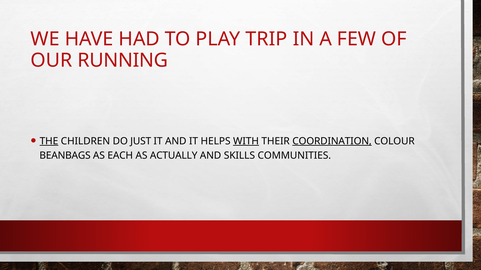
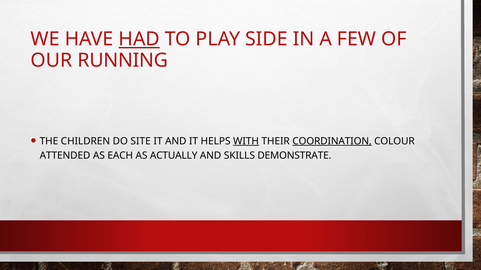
HAD underline: none -> present (139, 39)
TRIP: TRIP -> SIDE (266, 39)
THE underline: present -> none (49, 141)
JUST: JUST -> SITE (141, 141)
BEANBAGS: BEANBAGS -> ATTENDED (65, 156)
COMMUNITIES: COMMUNITIES -> DEMONSTRATE (294, 156)
